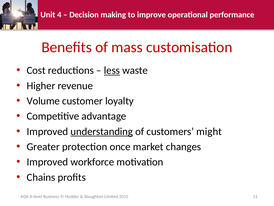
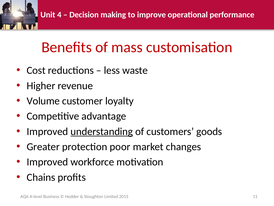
less underline: present -> none (112, 70)
might: might -> goods (209, 131)
once: once -> poor (120, 146)
